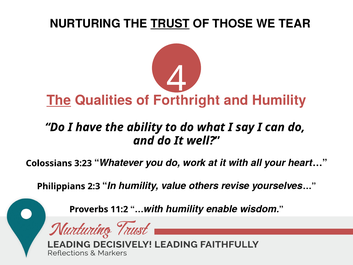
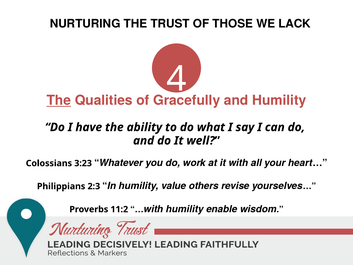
TRUST underline: present -> none (170, 24)
TEAR: TEAR -> LACK (295, 24)
Forthright: Forthright -> Gracefully (187, 100)
